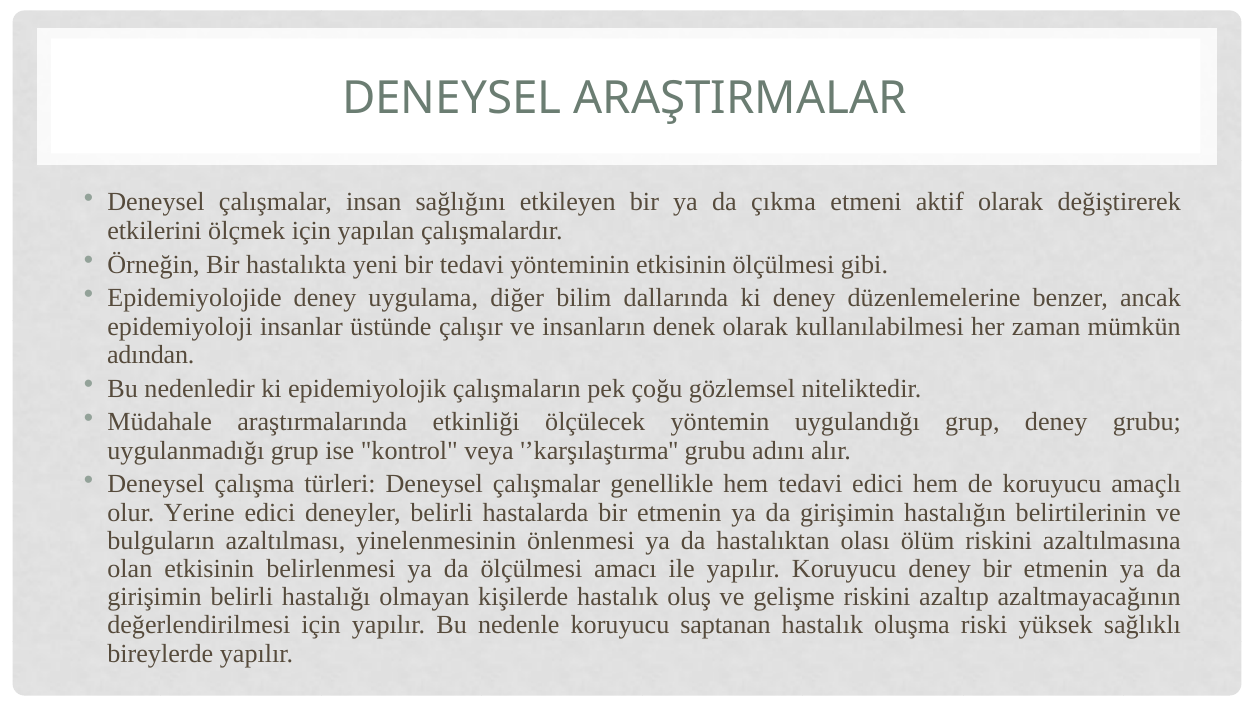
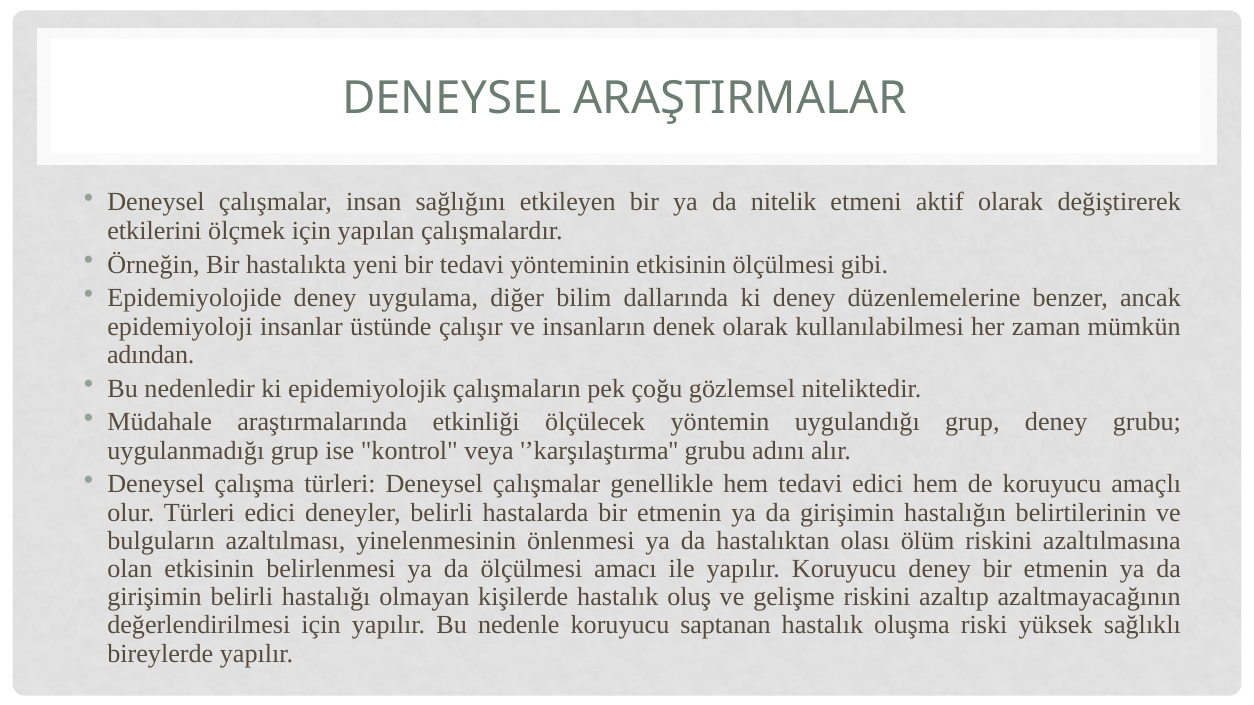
çıkma: çıkma -> nitelik (784, 202)
olur Yerine: Yerine -> Türleri (199, 513)
